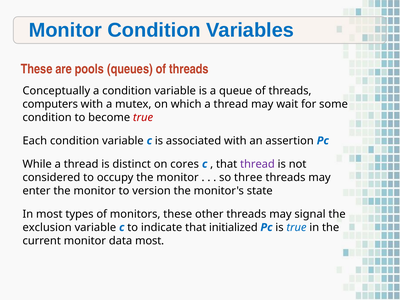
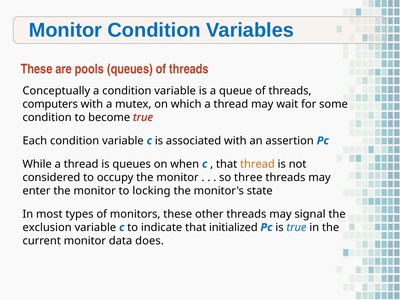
is distinct: distinct -> queues (132, 164)
cores: cores -> when (185, 164)
thread colour: purple -> orange (257, 164)
version: version -> locking (151, 191)
data most: most -> does (150, 241)
